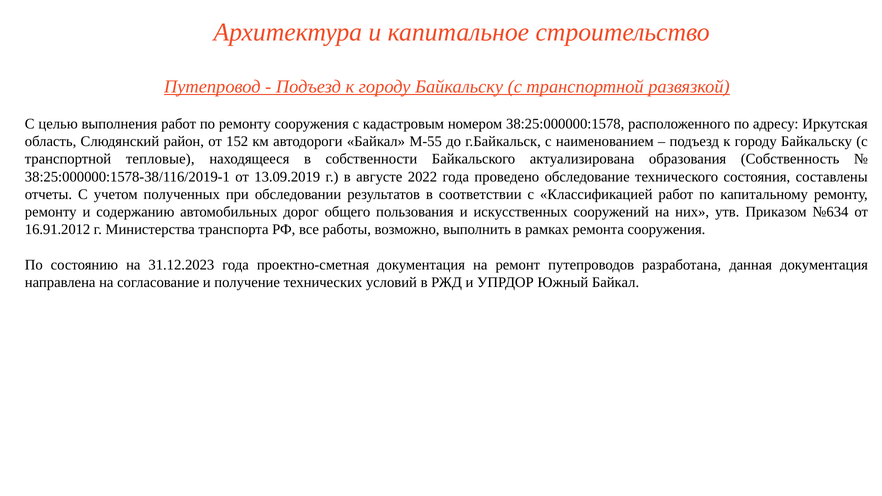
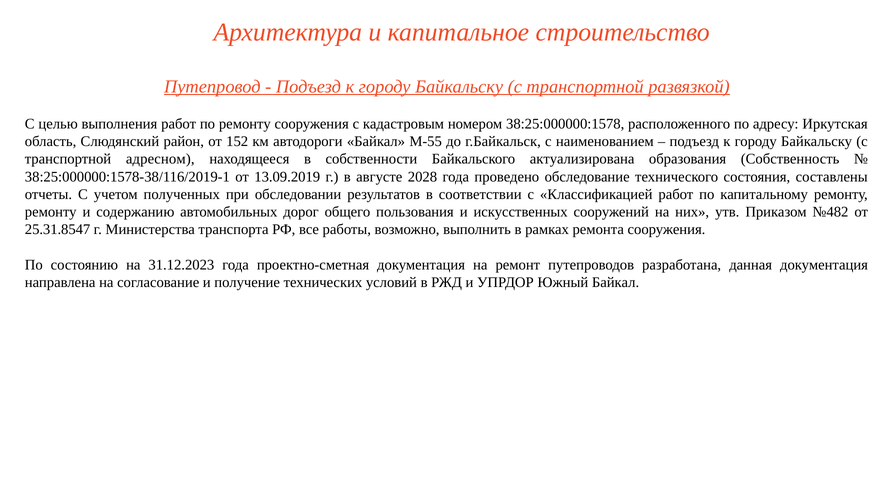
тепловые: тепловые -> адресном (160, 159)
2022: 2022 -> 2028 (423, 177)
№634: №634 -> №482 (830, 212)
16.91.2012: 16.91.2012 -> 25.31.8547 (58, 230)
